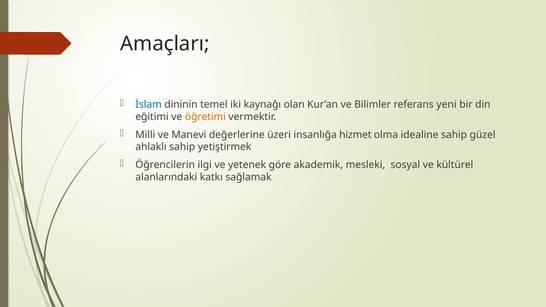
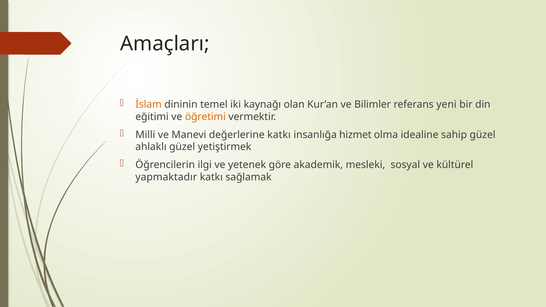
İslam colour: blue -> orange (149, 104)
değerlerine üzeri: üzeri -> katkı (279, 135)
ahlaklı sahip: sahip -> güzel (182, 147)
alanlarındaki: alanlarındaki -> yapmaktadır (166, 177)
